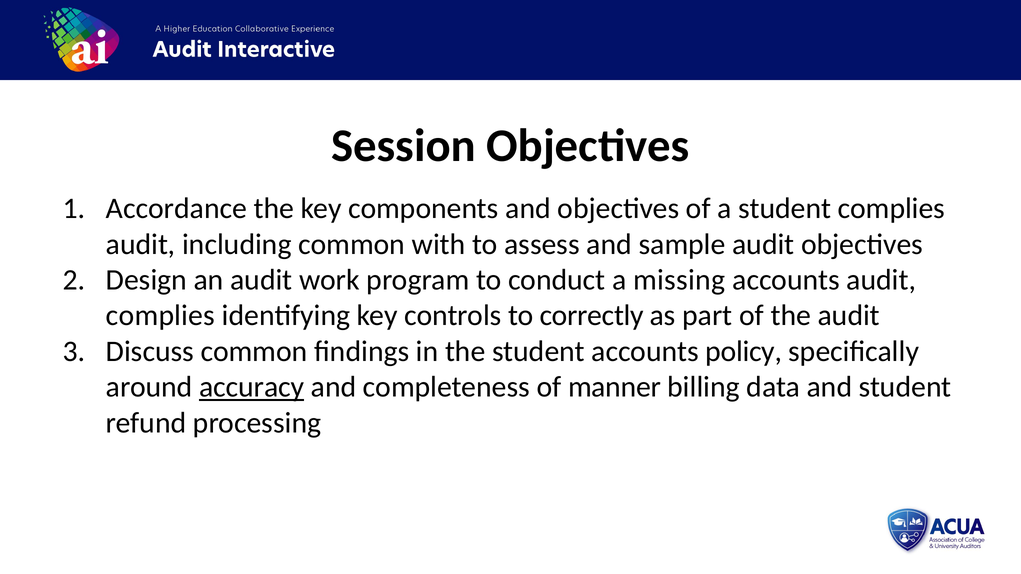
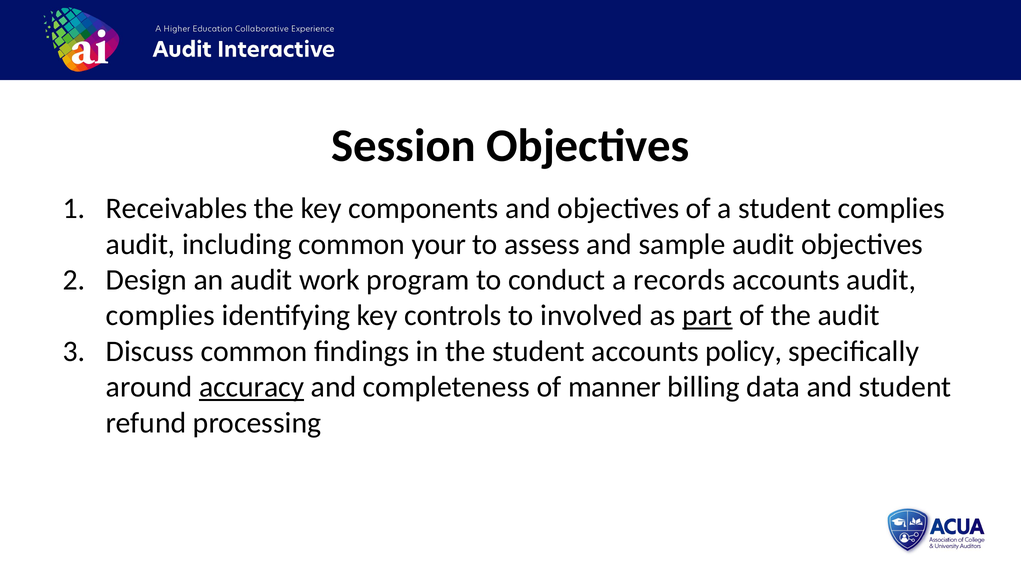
Accordance: Accordance -> Receivables (177, 209)
with: with -> your (439, 244)
missing: missing -> records (679, 280)
correctly: correctly -> involved (592, 316)
part underline: none -> present (707, 316)
